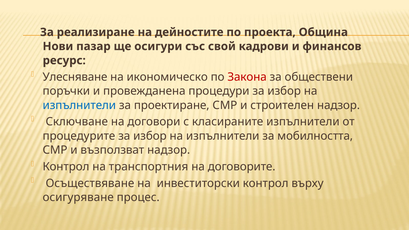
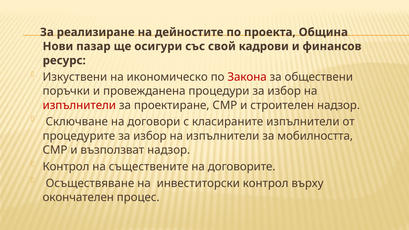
Улесняване: Улесняване -> Изкуствени (75, 77)
изпълнители colour: blue -> red (79, 105)
транспортния: транспортния -> съществените (149, 167)
осигуряване: осигуряване -> окончателен (78, 197)
